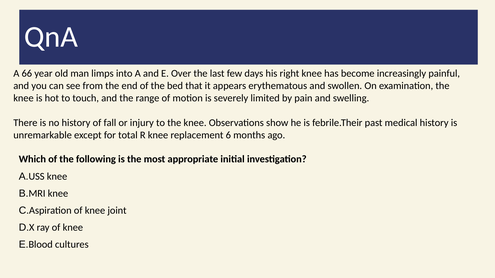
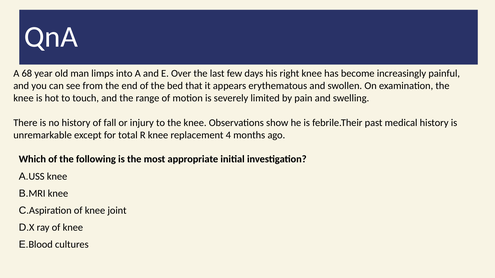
66: 66 -> 68 (27, 73)
6: 6 -> 4 (228, 135)
